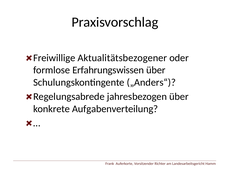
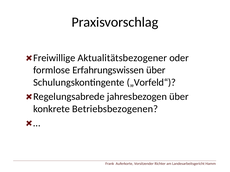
„Anders“: „Anders“ -> „Vorfeld“ (151, 83)
Aufgabenverteilung: Aufgabenverteilung -> Betriebsbezogenen (115, 109)
